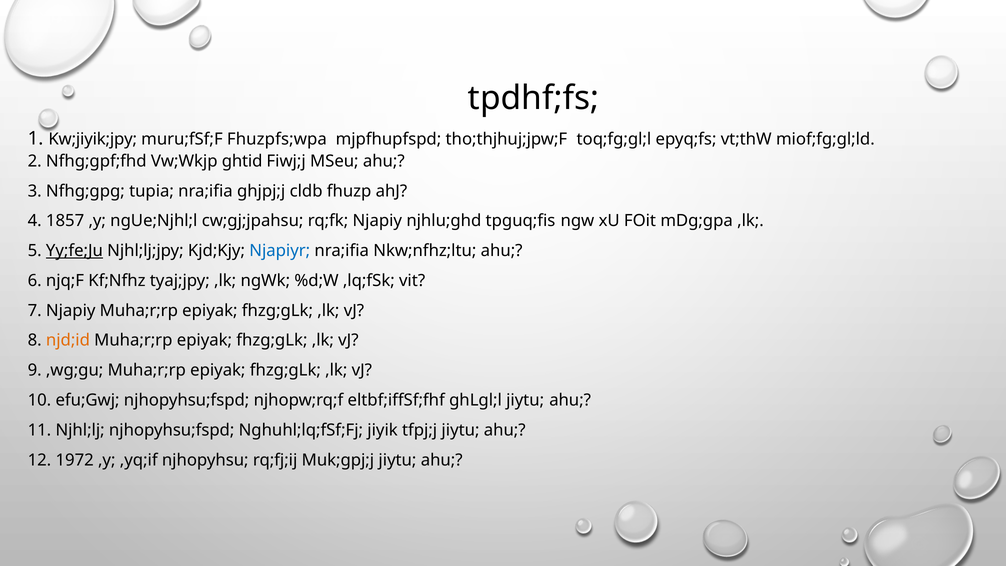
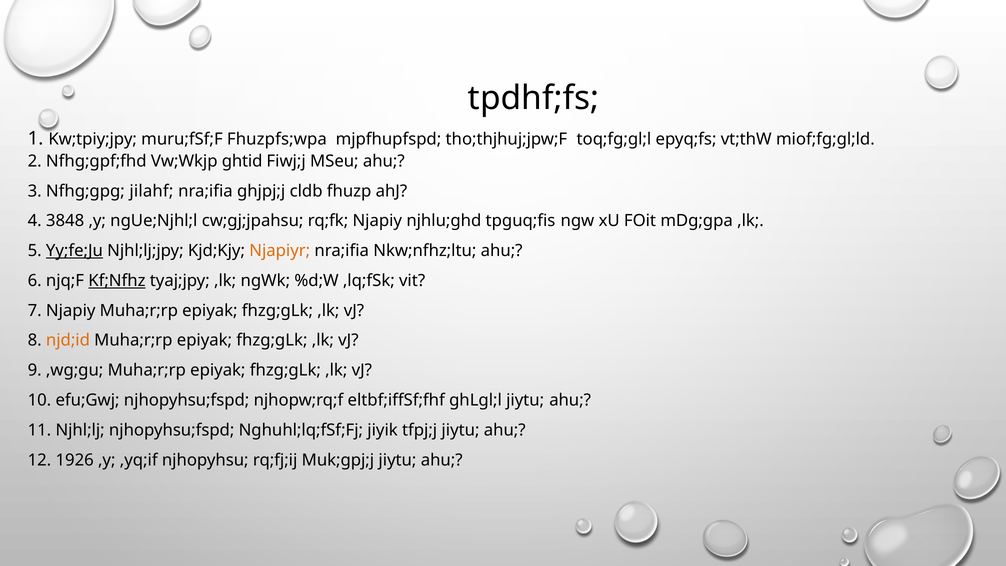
Kw;jiyik;jpy: Kw;jiyik;jpy -> Kw;tpiy;jpy (93, 139)
tupia: tupia -> jilahf (151, 191)
1857: 1857 -> 3848 (65, 221)
Njapiyr colour: blue -> orange (280, 251)
Kf;Nfhz underline: none -> present (117, 281)
1972: 1972 -> 1926 (75, 460)
